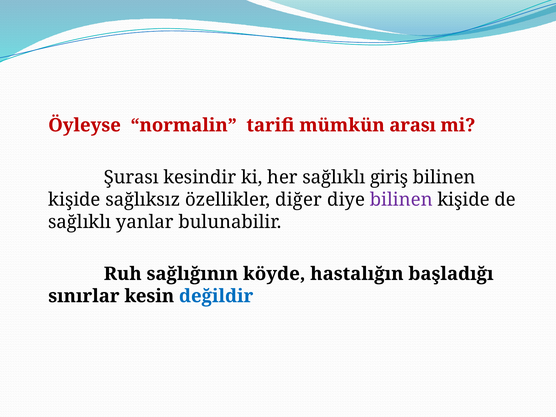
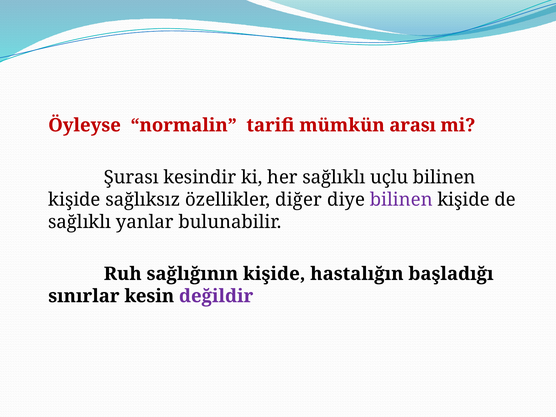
giriş: giriş -> uçlu (389, 177)
sağlığının köyde: köyde -> kişide (274, 274)
değildir colour: blue -> purple (216, 296)
